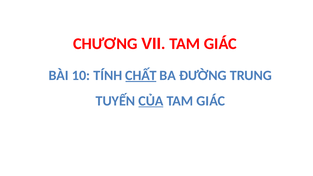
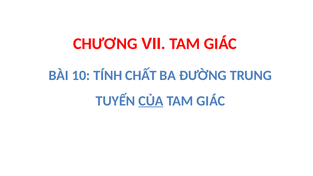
CHẤT underline: present -> none (141, 75)
